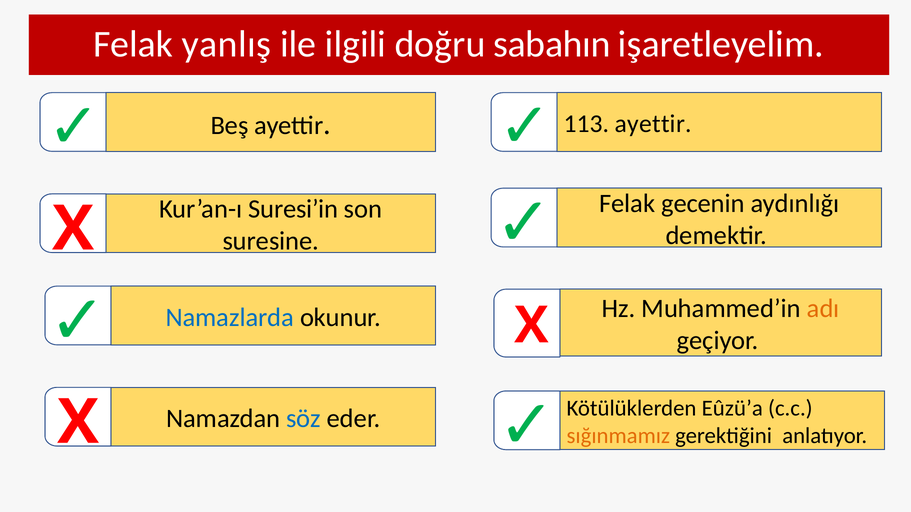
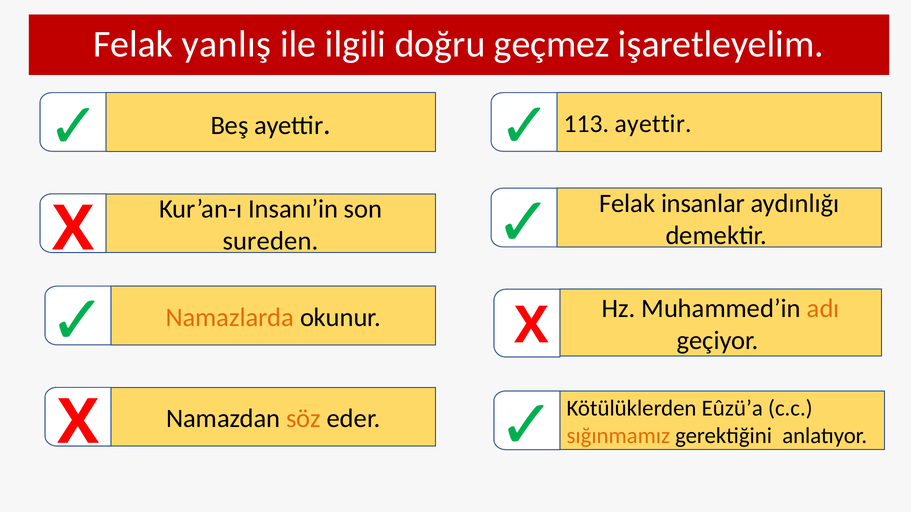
sabahın: sabahın -> geçmez (552, 45)
gecenin: gecenin -> insanlar (703, 204)
Suresi’in: Suresi’in -> Insanı’in (293, 209)
suresine: suresine -> sureden (271, 241)
Namazlarda colour: blue -> orange (230, 318)
söz colour: blue -> orange (303, 419)
